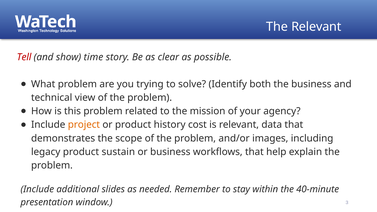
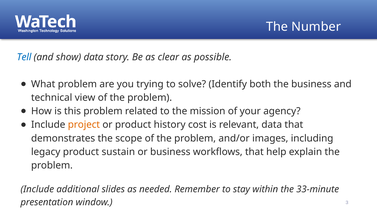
The Relevant: Relevant -> Number (316, 27)
Tell colour: red -> blue (24, 57)
show time: time -> data (94, 57)
40-minute: 40-minute -> 33-minute (318, 189)
